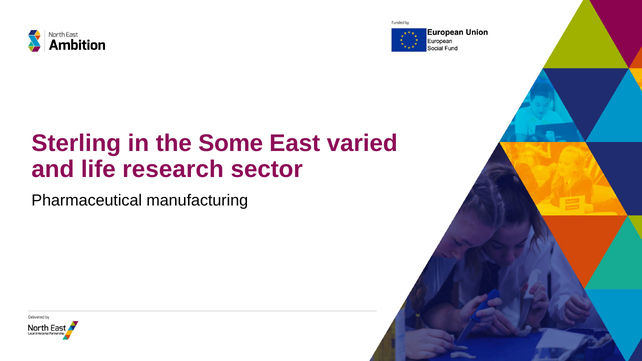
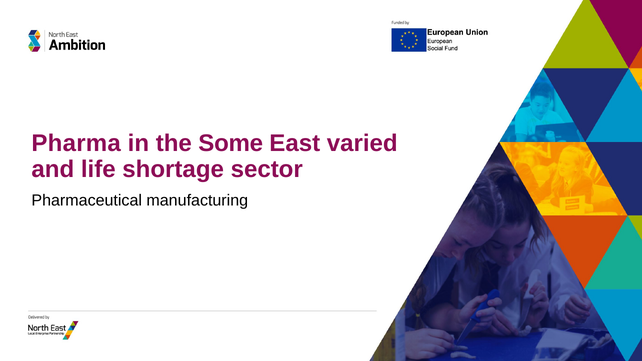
Sterling: Sterling -> Pharma (76, 143)
research: research -> shortage (173, 169)
